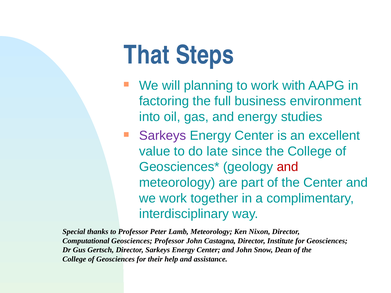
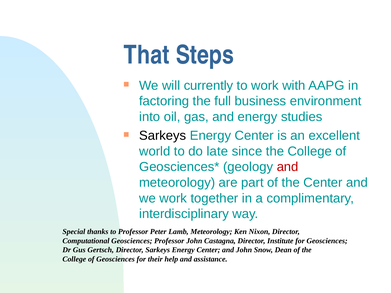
planning: planning -> currently (208, 86)
Sarkeys colour: purple -> black (163, 136)
value: value -> world (155, 151)
